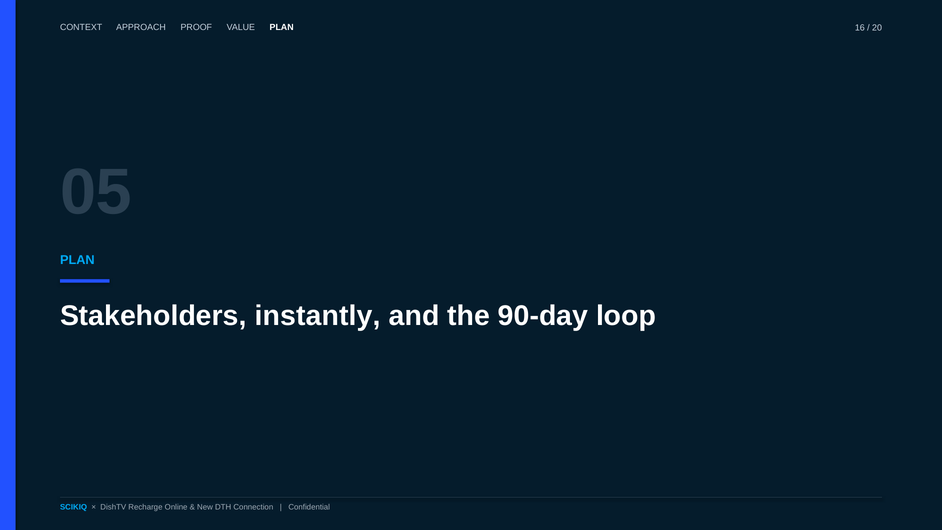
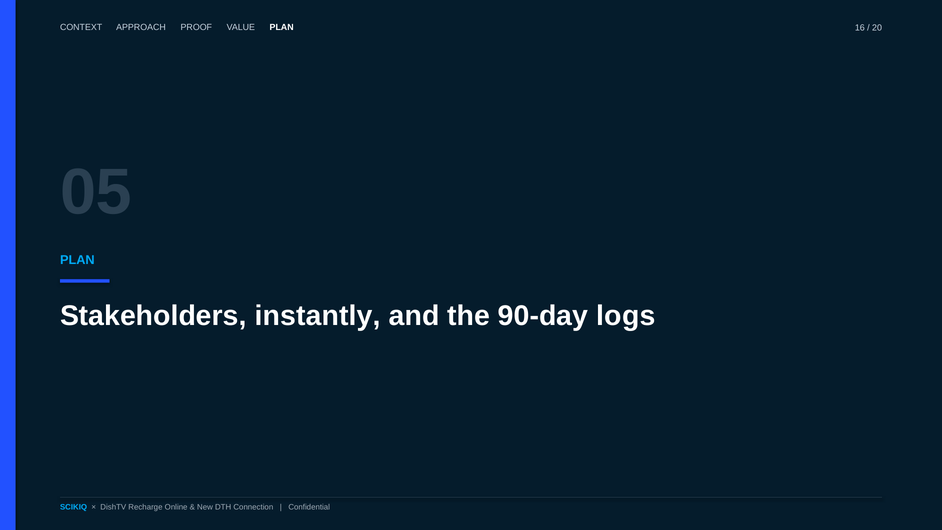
loop: loop -> logs (626, 316)
